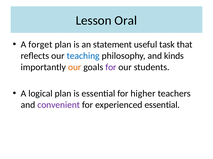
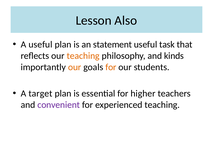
Oral: Oral -> Also (126, 21)
A forget: forget -> useful (40, 45)
teaching colour: blue -> orange (83, 56)
for colour: purple -> orange (111, 67)
logical: logical -> target (40, 94)
experienced essential: essential -> teaching (162, 105)
